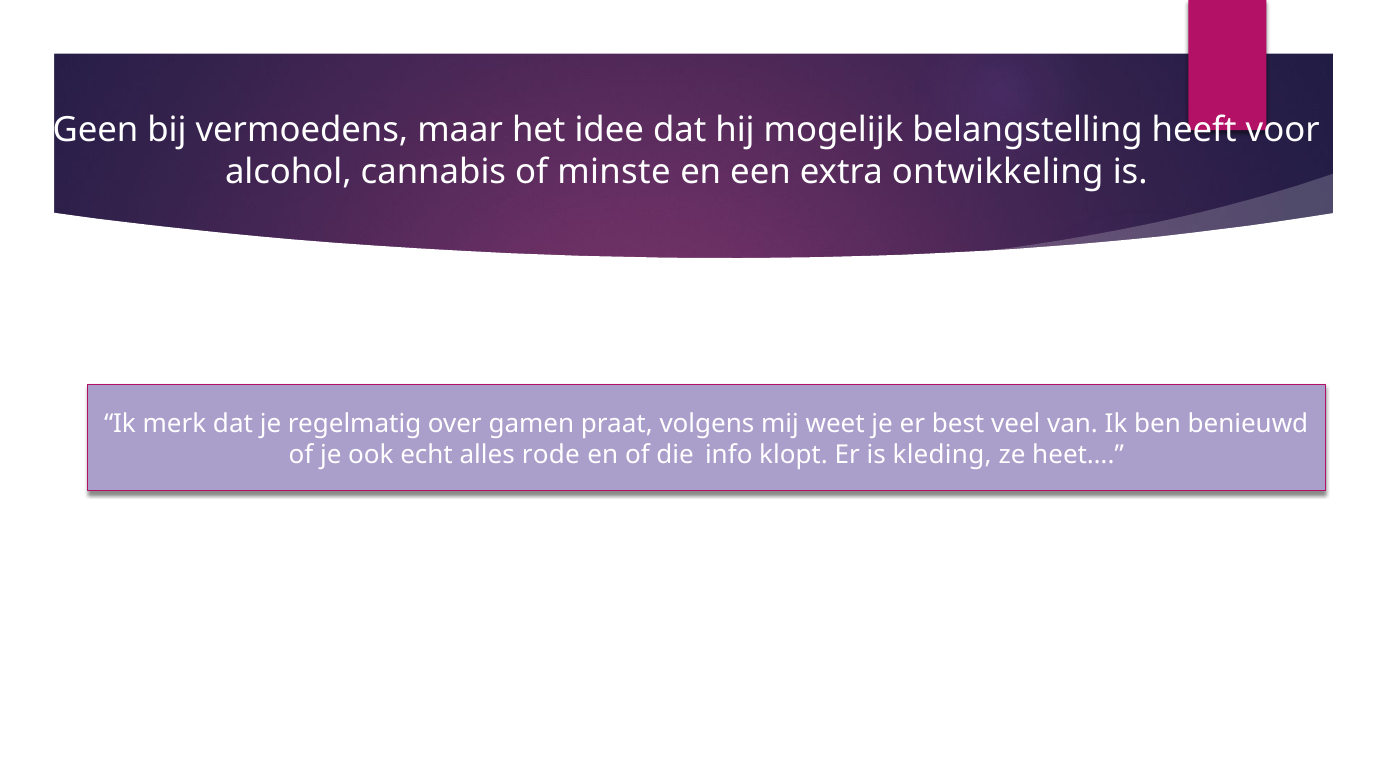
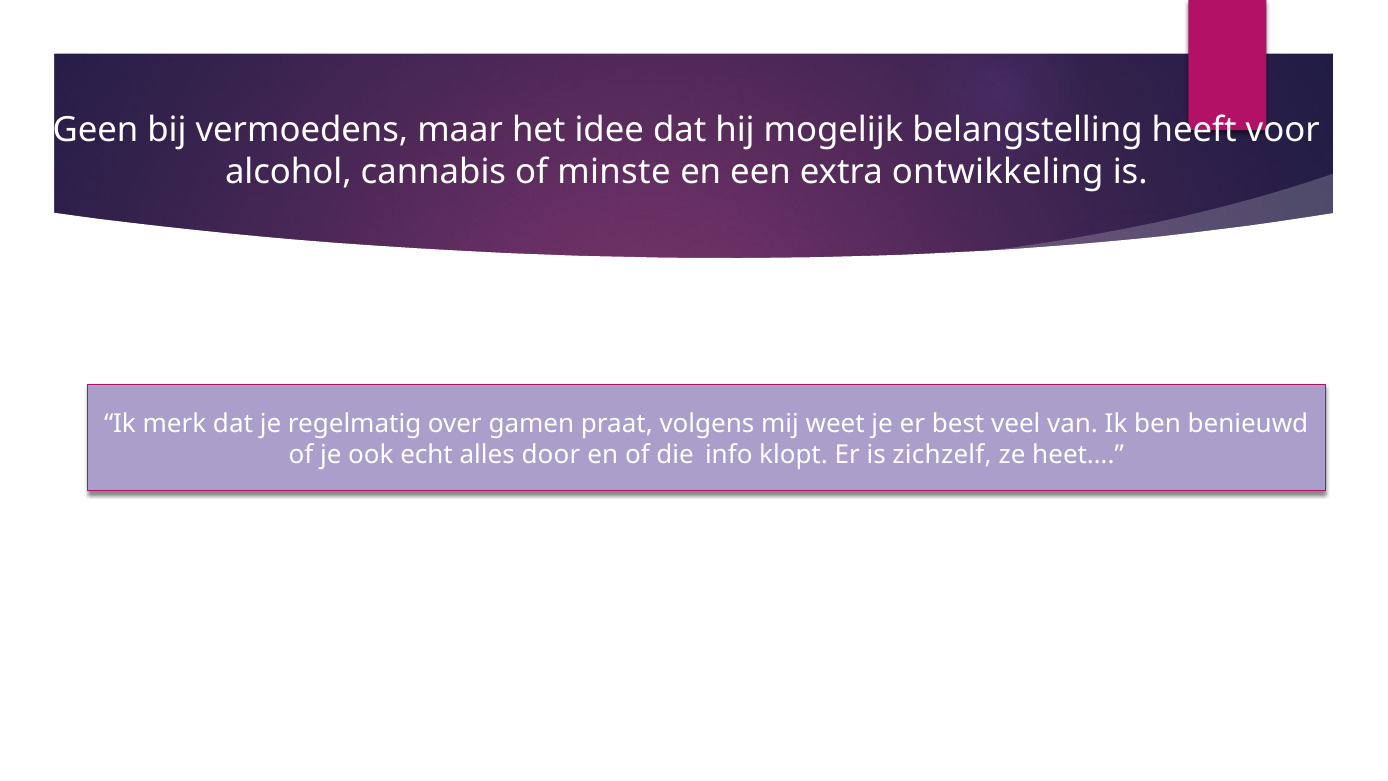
rode: rode -> door (551, 455)
kleding: kleding -> zichzelf (942, 455)
